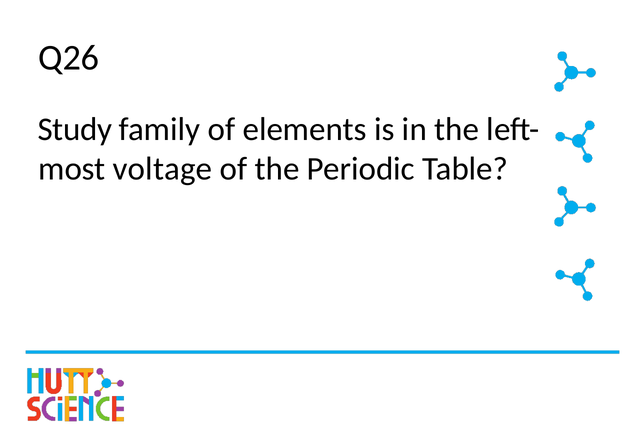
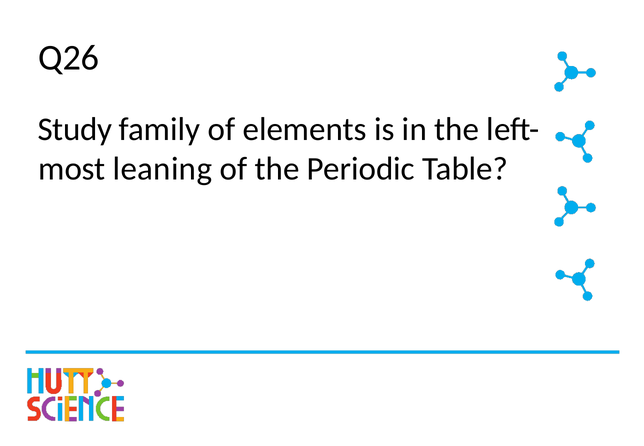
voltage: voltage -> leaning (162, 169)
